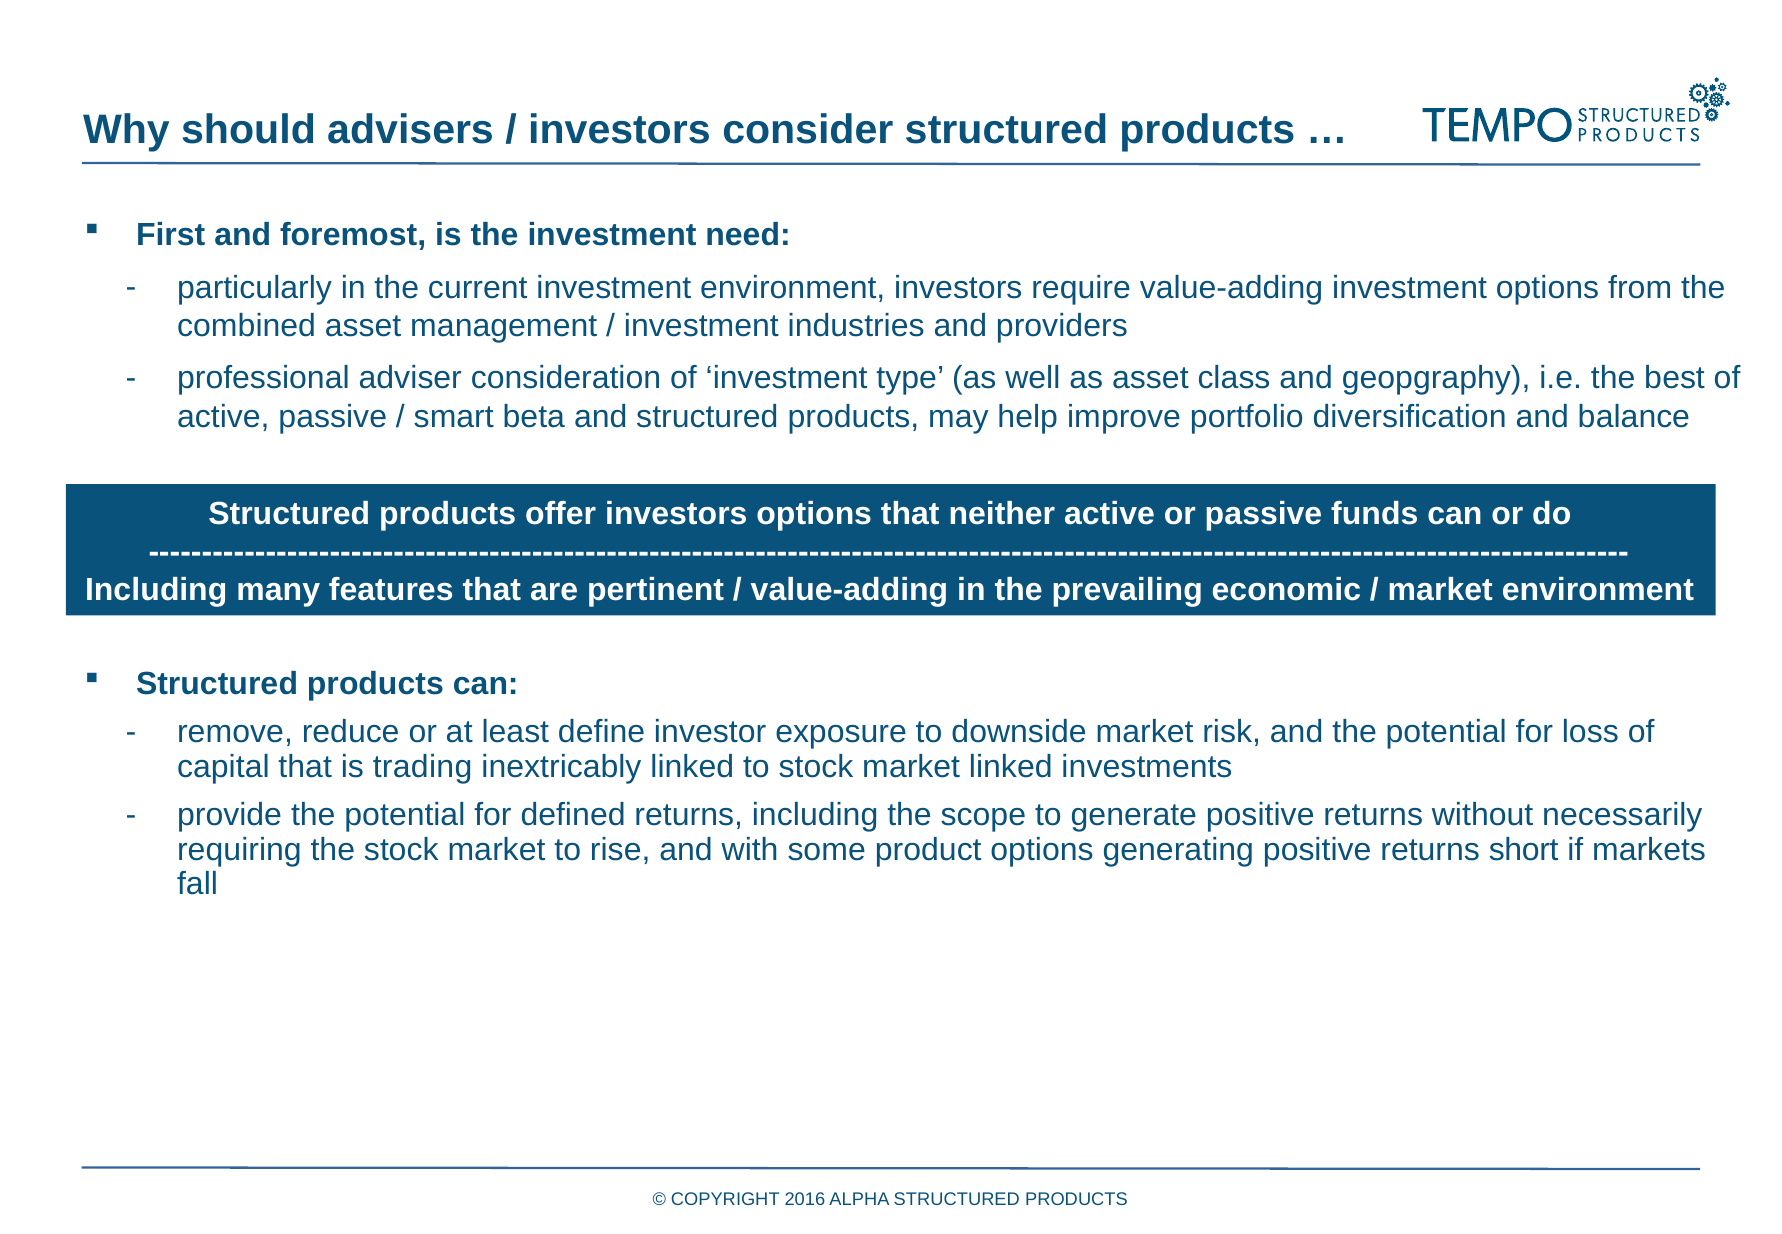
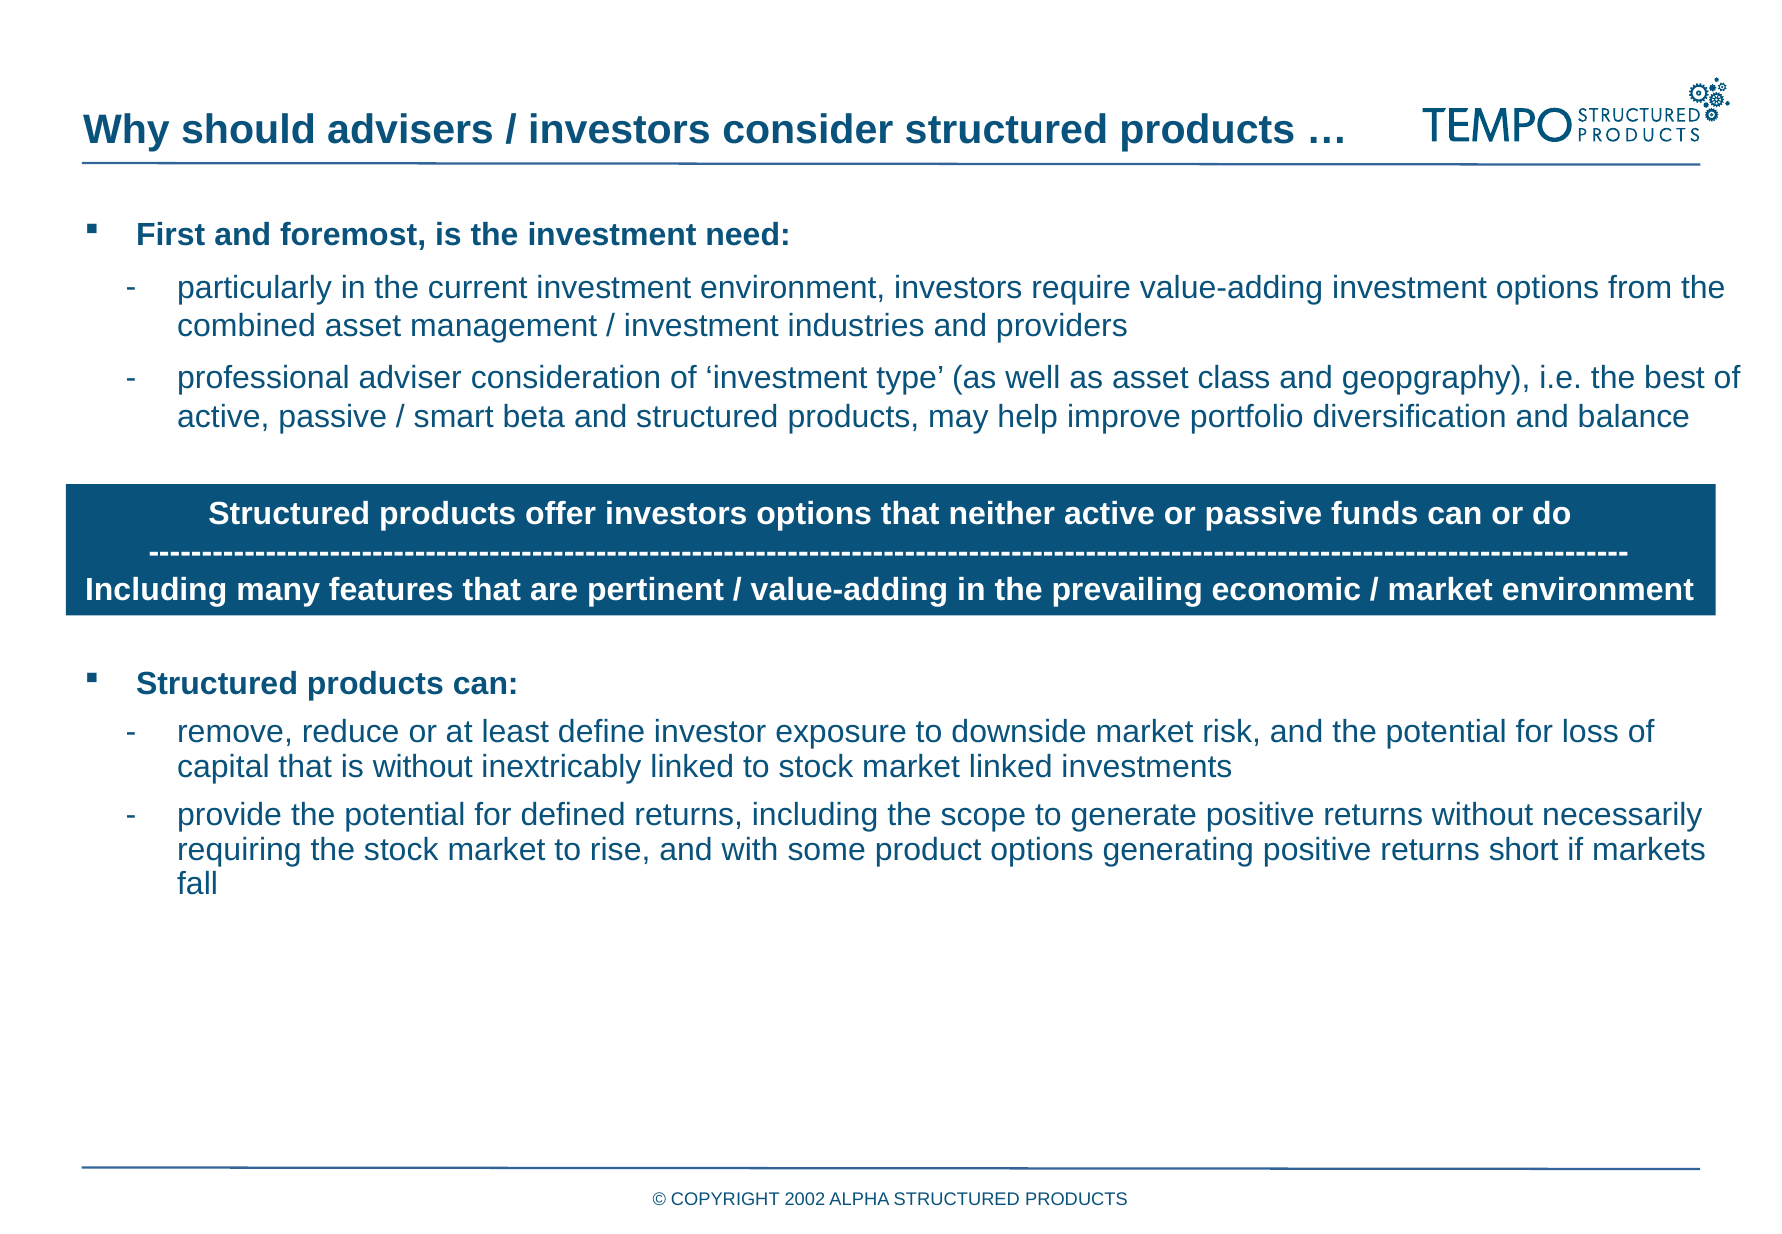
is trading: trading -> without (423, 766)
2016: 2016 -> 2002 (805, 1199)
